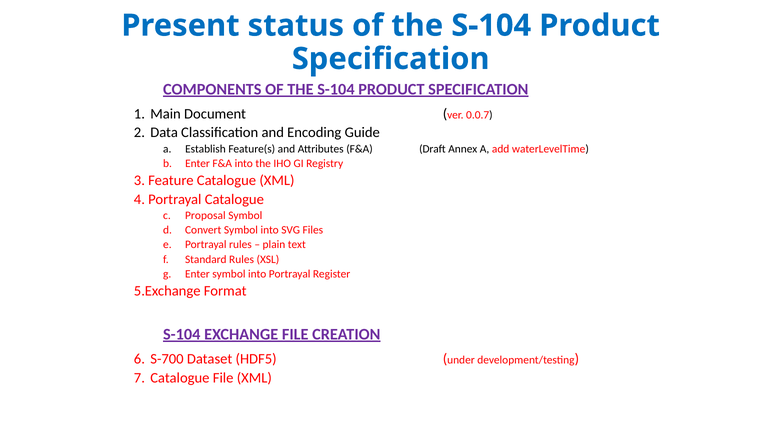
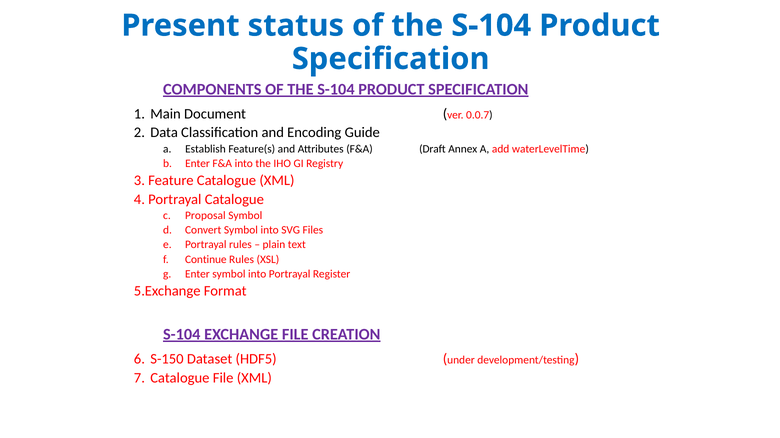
Standard: Standard -> Continue (206, 260)
S-700: S-700 -> S-150 (167, 360)
